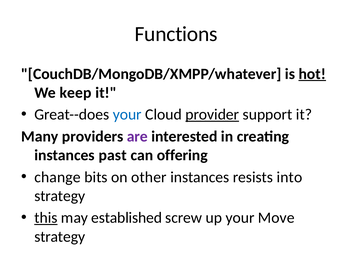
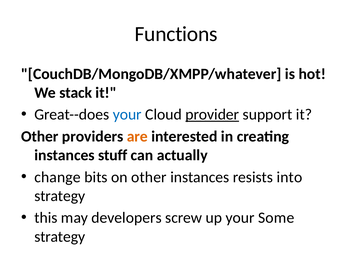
hot underline: present -> none (312, 74)
keep: keep -> stack (76, 93)
Many: Many -> Other (40, 136)
are colour: purple -> orange (137, 136)
past: past -> stuff (113, 155)
offering: offering -> actually (182, 155)
this underline: present -> none (46, 218)
established: established -> developers (127, 218)
Move: Move -> Some (276, 218)
